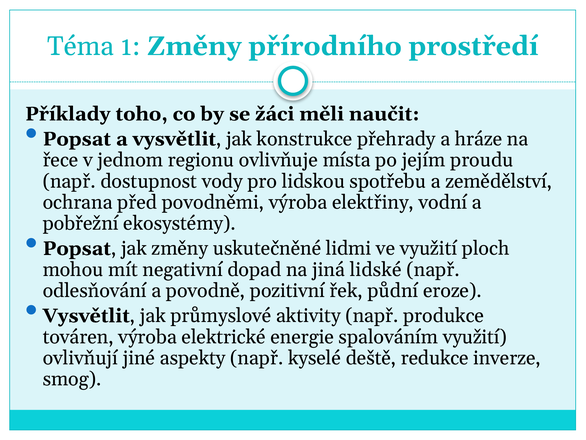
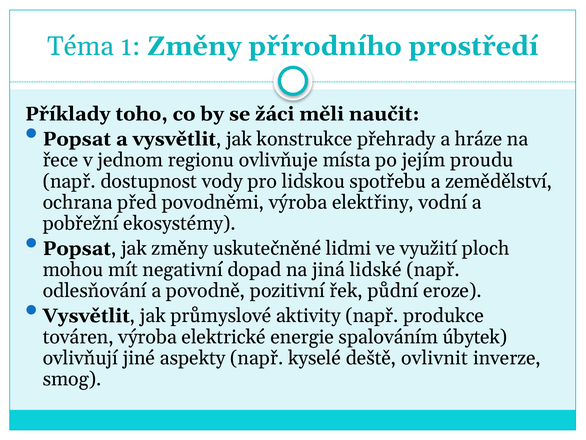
spalováním využití: využití -> úbytek (475, 337)
redukce: redukce -> ovlivnit (435, 358)
